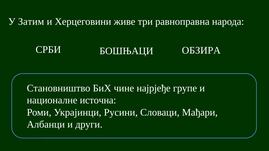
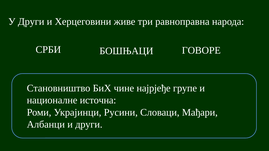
У Затим: Затим -> Други (31, 22)
ОБЗИРА: ОБЗИРА -> ГОВОРЕ (201, 51)
